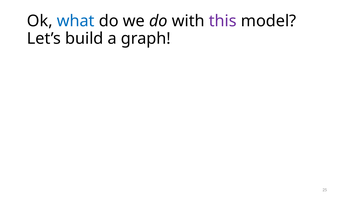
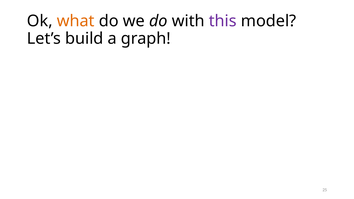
what colour: blue -> orange (76, 21)
